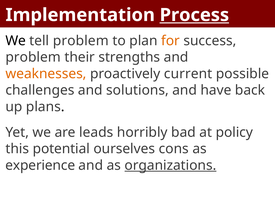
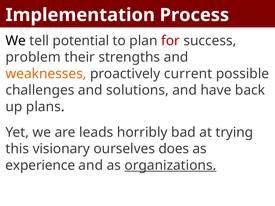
Process underline: present -> none (194, 15)
tell problem: problem -> potential (81, 41)
for colour: orange -> red (171, 41)
policy: policy -> trying (234, 132)
potential: potential -> visionary (61, 149)
cons: cons -> does (174, 149)
